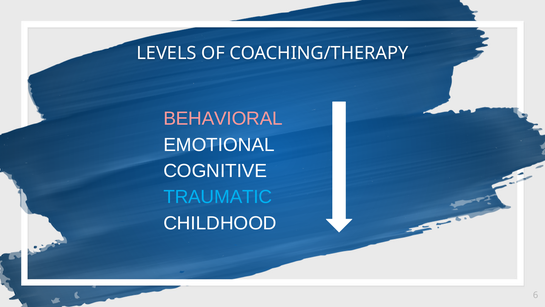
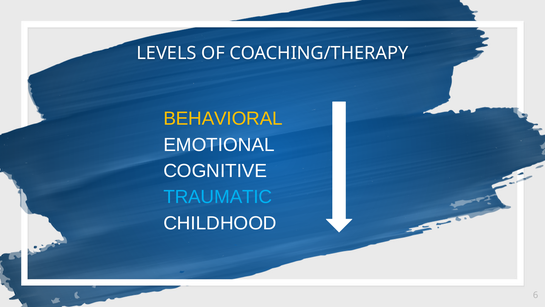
BEHAVIORAL colour: pink -> yellow (223, 119)
